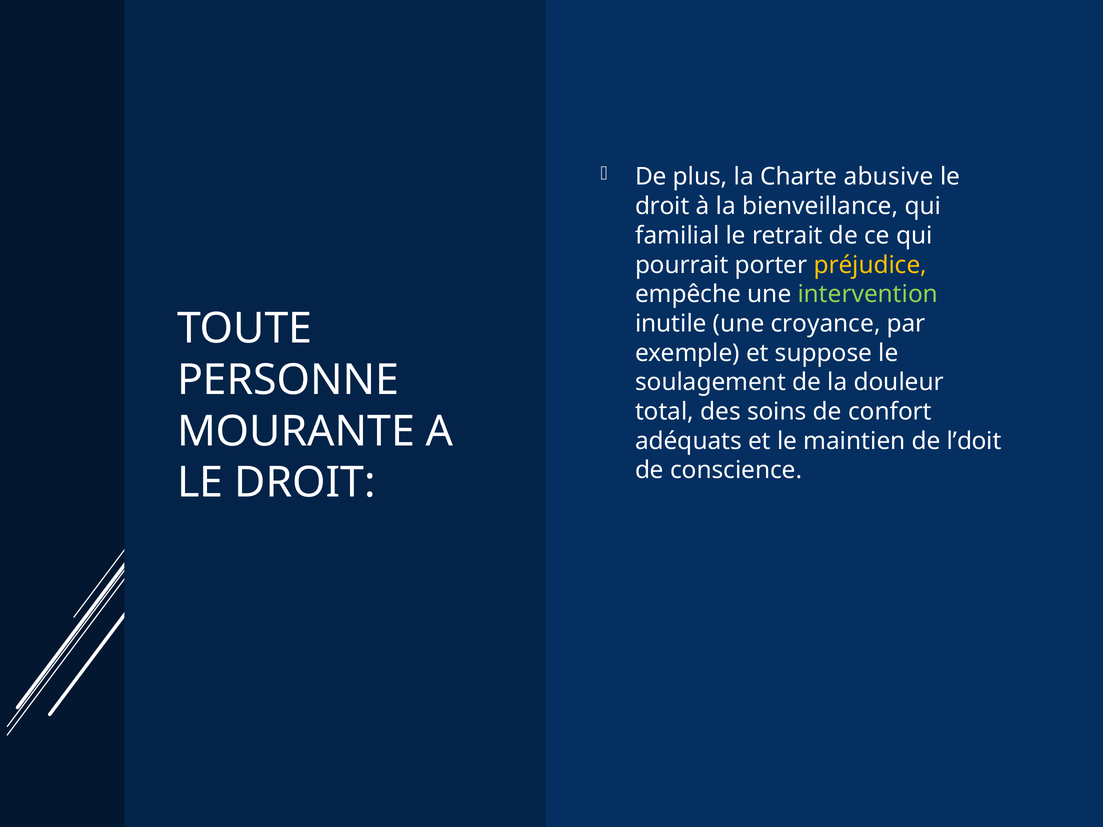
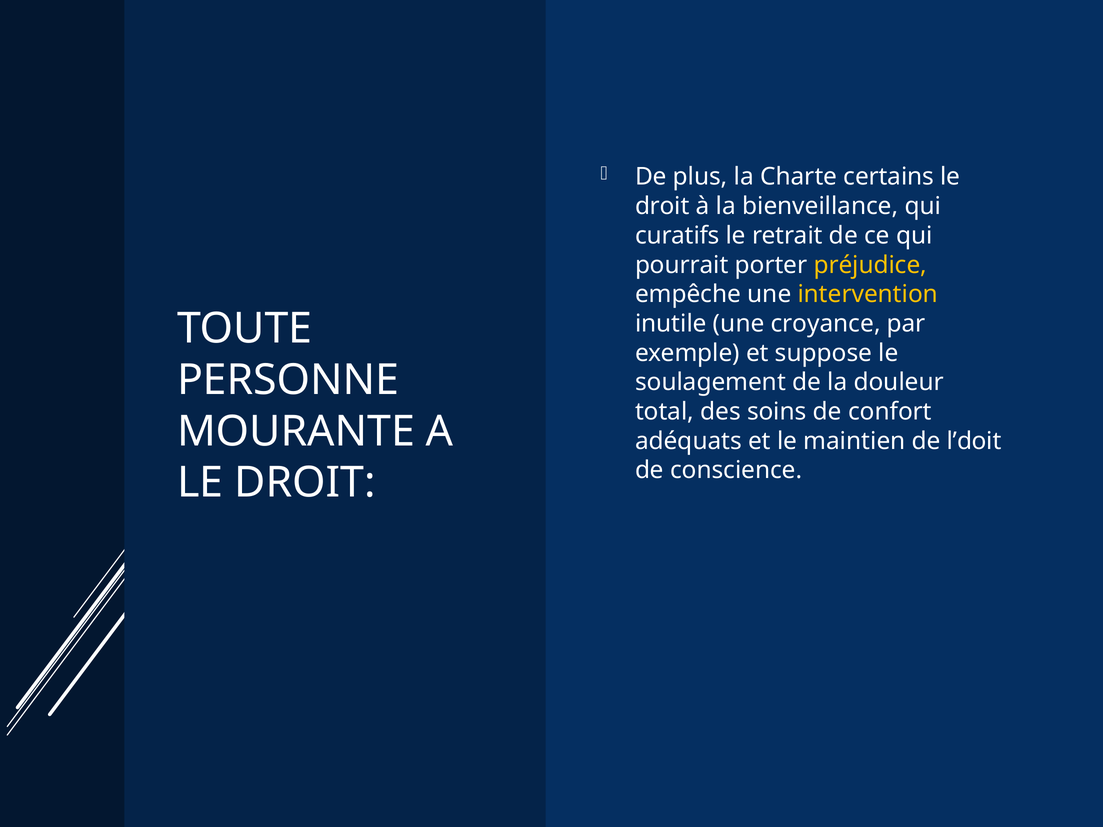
abusive: abusive -> certains (889, 177)
familial: familial -> curatifs (677, 236)
intervention colour: light green -> yellow (868, 294)
